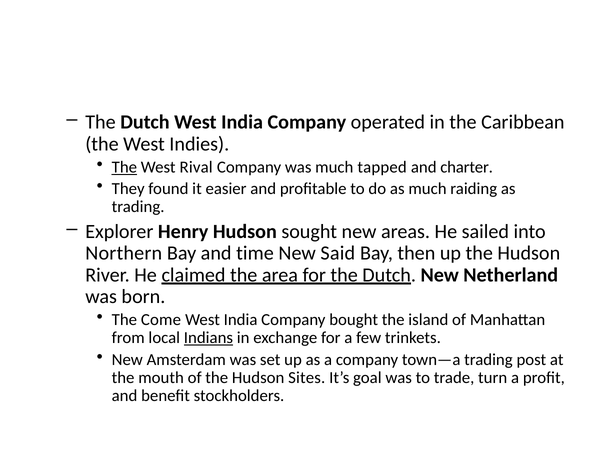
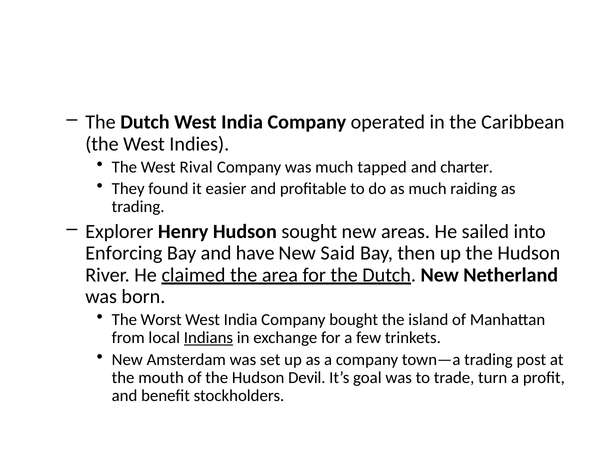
The underline: present -> none (124, 167)
Northern: Northern -> Enforcing (124, 253)
time: time -> have (255, 253)
Come: Come -> Worst (161, 320)
Sites: Sites -> Devil (307, 378)
